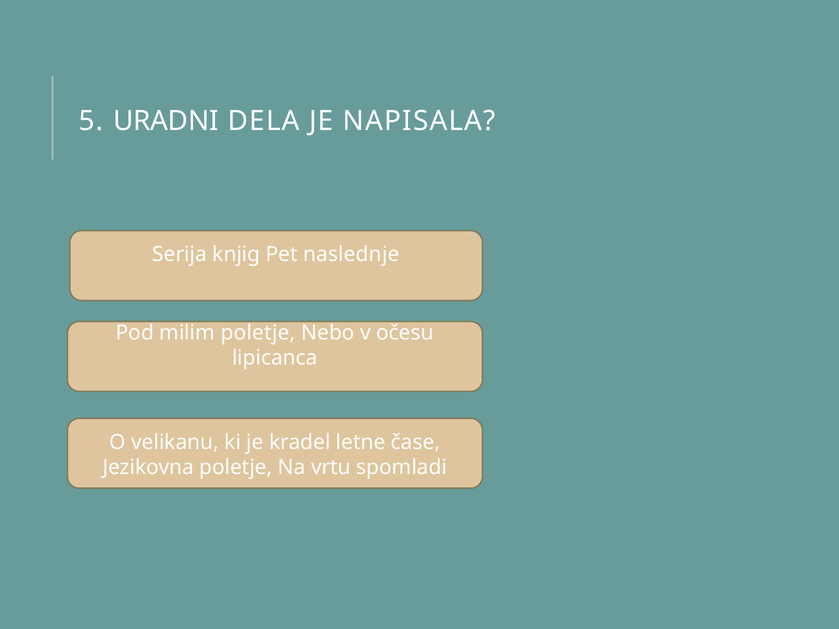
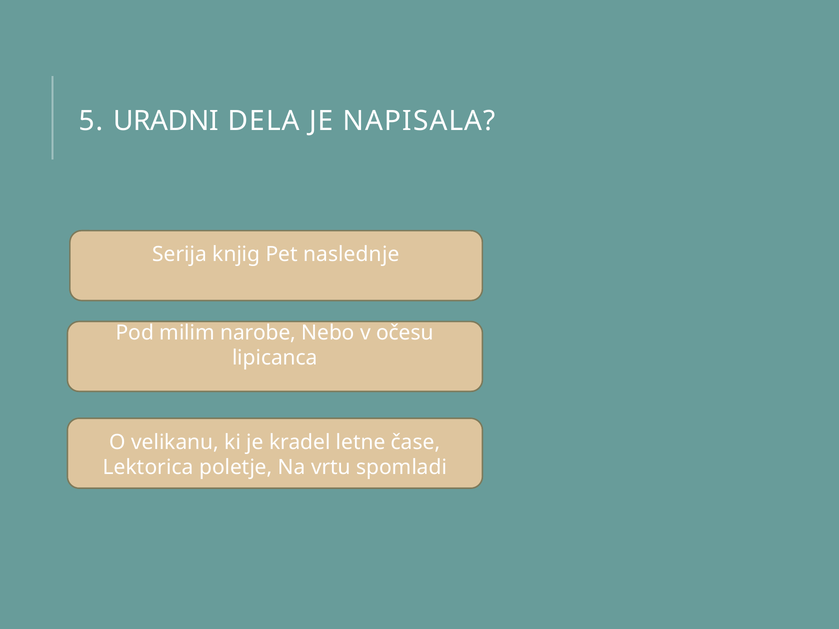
milim poletje: poletje -> narobe (258, 333)
Jezikovna: Jezikovna -> Lektorica (148, 467)
